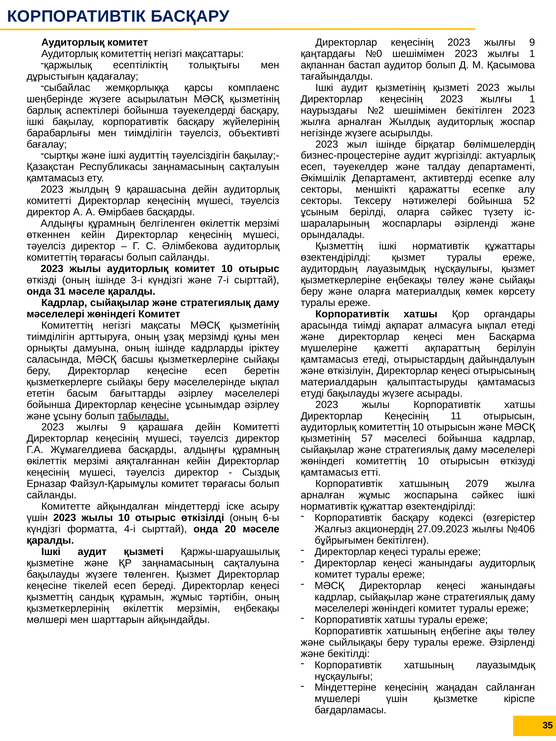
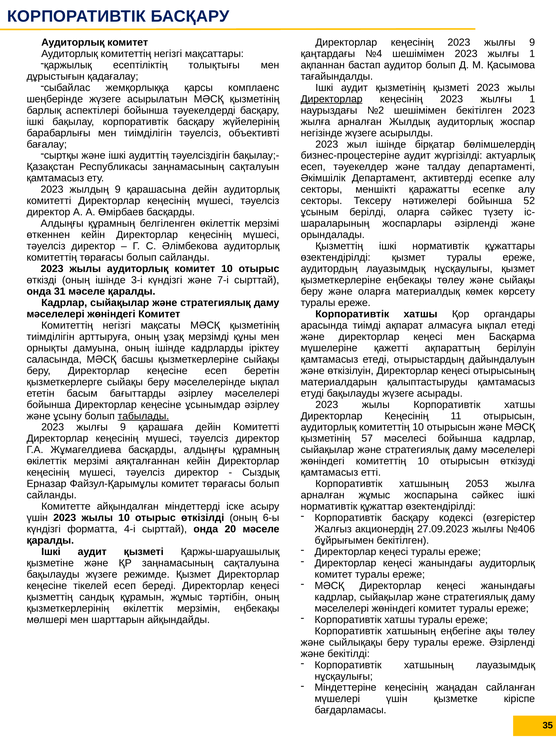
№0: №0 -> №4 (374, 54)
Директорлар underline: none -> present (332, 99)
2079: 2079 -> 2053 (477, 484)
төленген: төленген -> режимде (147, 575)
